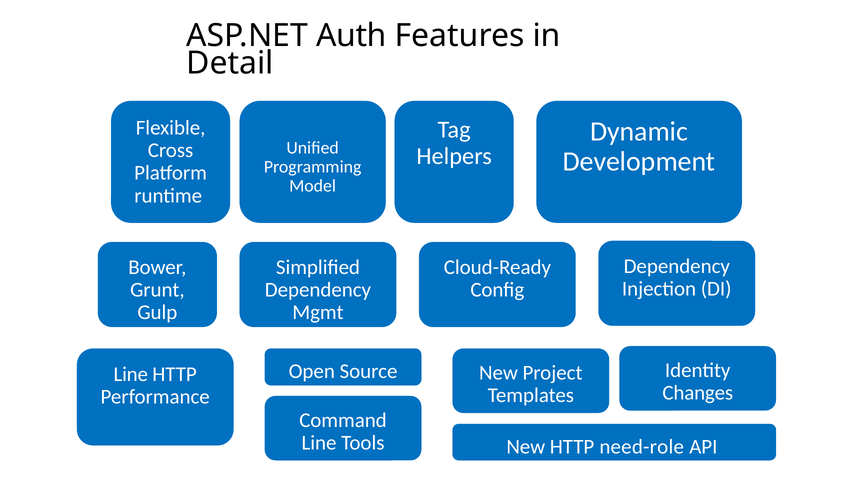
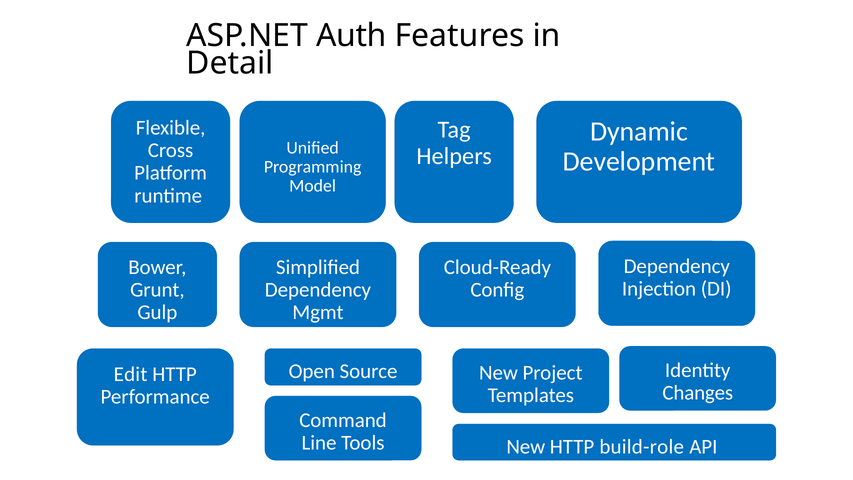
Line: Line -> Edit (131, 374)
need-role: need-role -> build-role (642, 447)
